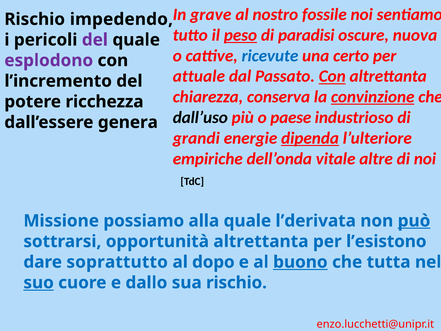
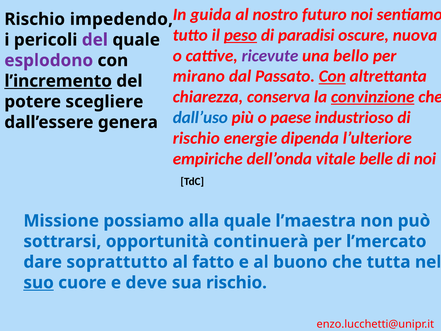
grave: grave -> guida (211, 14)
fossile: fossile -> futuro (324, 14)
ricevute colour: blue -> purple (270, 56)
certo: certo -> bello (351, 56)
attuale: attuale -> mirano (199, 76)
l’incremento underline: none -> present (58, 81)
ricchezza: ricchezza -> scegliere (104, 102)
dall’uso colour: black -> blue (200, 117)
grandi: grandi -> rischio (196, 138)
dipenda underline: present -> none (310, 138)
altre: altre -> belle (376, 159)
l’derivata: l’derivata -> l’maestra (316, 221)
può underline: present -> none (414, 221)
opportunità altrettanta: altrettanta -> continuerà (261, 241)
l’esistono: l’esistono -> l’mercato (386, 241)
dopo: dopo -> fatto (213, 262)
buono underline: present -> none (300, 262)
dallo: dallo -> deve (146, 282)
